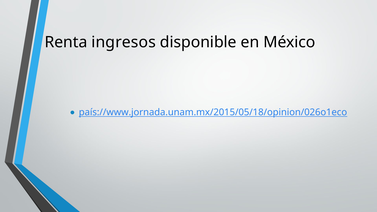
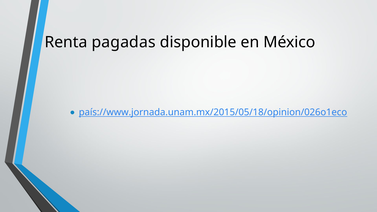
ingresos: ingresos -> pagadas (124, 42)
